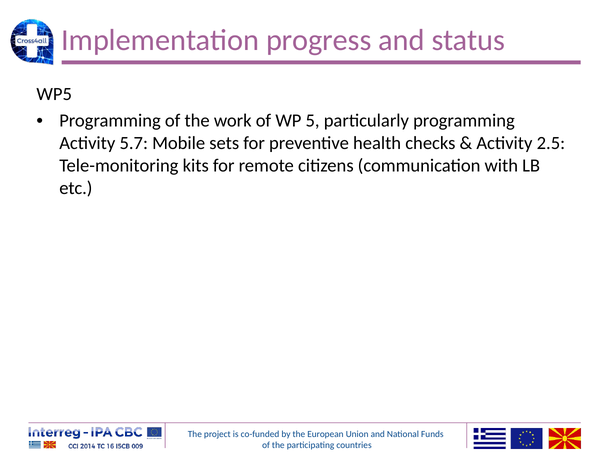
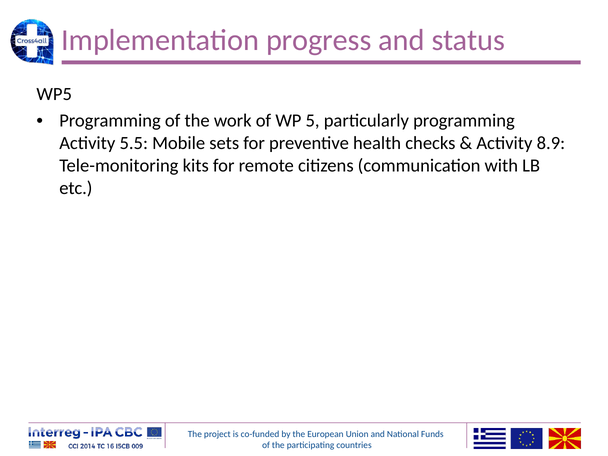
5.7: 5.7 -> 5.5 (134, 143)
2.5: 2.5 -> 8.9 (551, 143)
